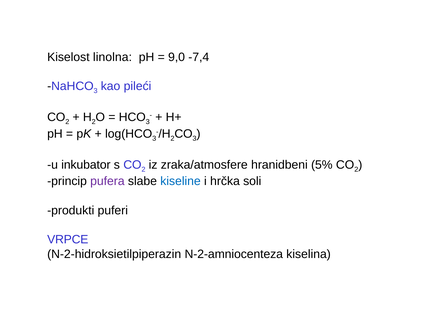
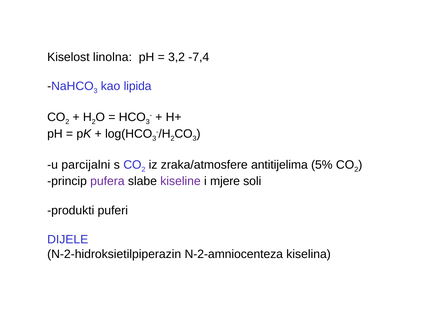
9,0: 9,0 -> 3,2 (177, 57)
pileći: pileći -> lipida (138, 86)
inkubator: inkubator -> parcijalni (86, 165)
hranidbeni: hranidbeni -> antitijelima (279, 165)
kiseline colour: blue -> purple (181, 181)
hrčka: hrčka -> mjere (225, 181)
VRPCE: VRPCE -> DIJELE (68, 239)
